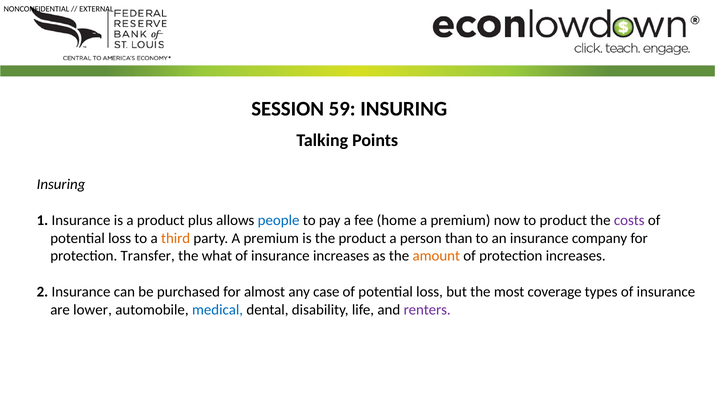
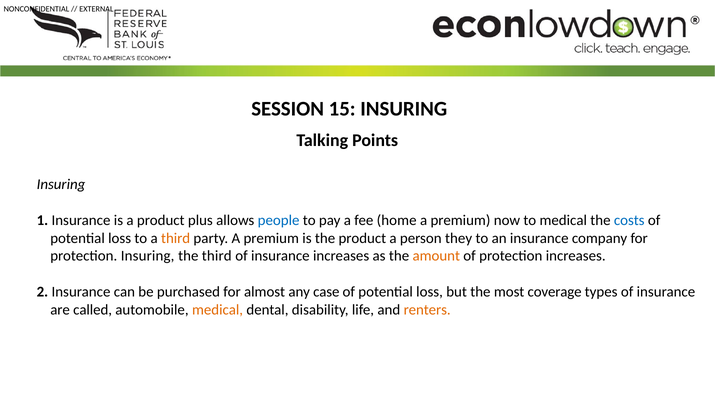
59: 59 -> 15 (342, 109)
to product: product -> medical (563, 220)
costs colour: purple -> blue (629, 220)
than: than -> they (459, 238)
protection Transfer: Transfer -> Insuring (148, 256)
the what: what -> third (217, 256)
lower: lower -> called (93, 310)
medical colour: blue -> orange (218, 310)
renters colour: purple -> orange (427, 310)
